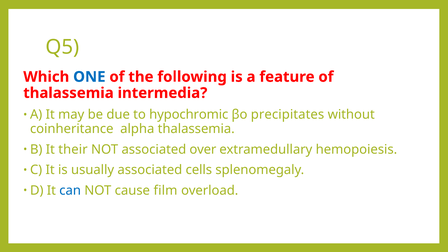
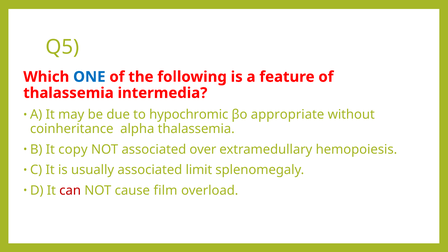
precipitates: precipitates -> appropriate (288, 115)
their: their -> copy (73, 149)
cells: cells -> limit (199, 170)
can colour: blue -> red (70, 191)
